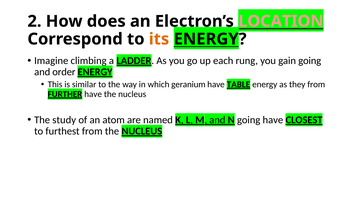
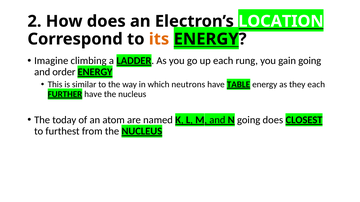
LOCATION colour: pink -> white (281, 21)
geranium: geranium -> neutrons (188, 85)
they from: from -> each (316, 85)
study: study -> today (64, 120)
going have: have -> does (273, 120)
